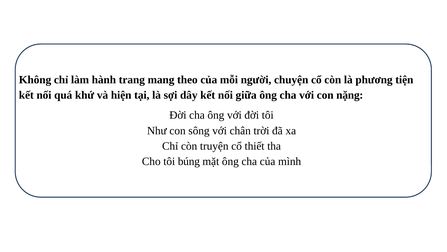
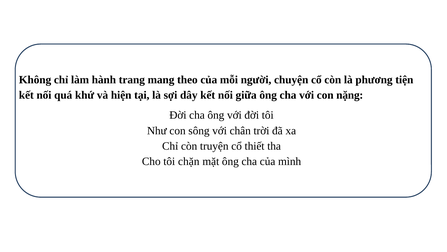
búng: búng -> chặn (189, 161)
